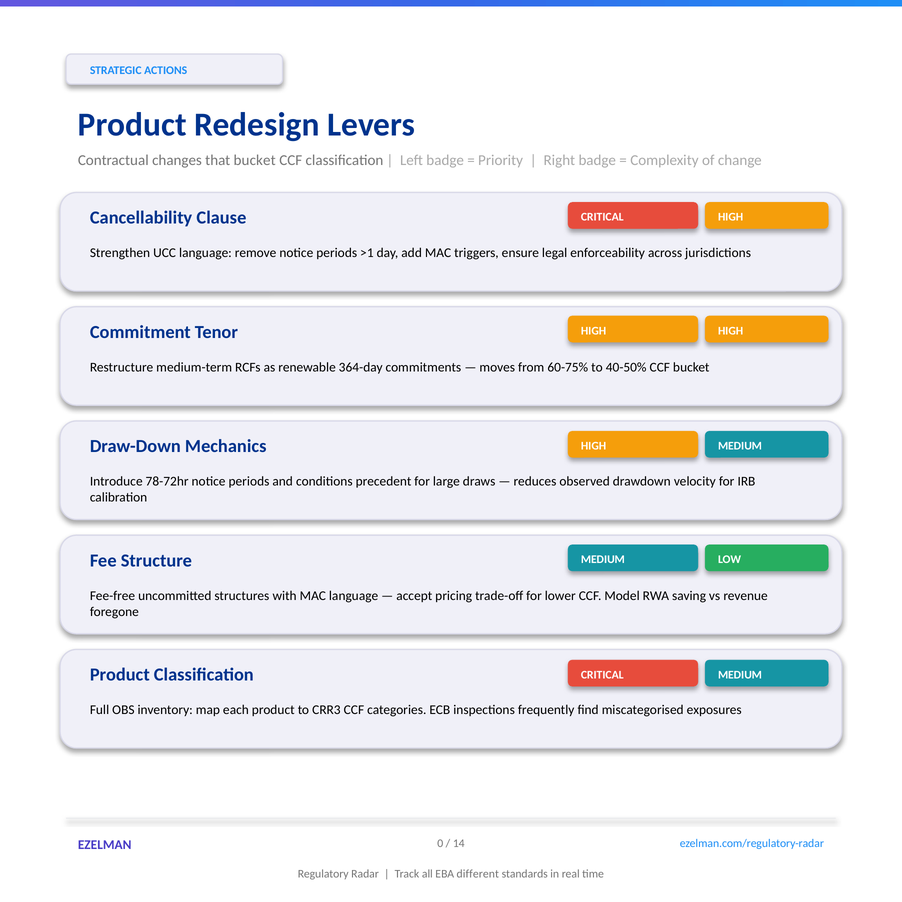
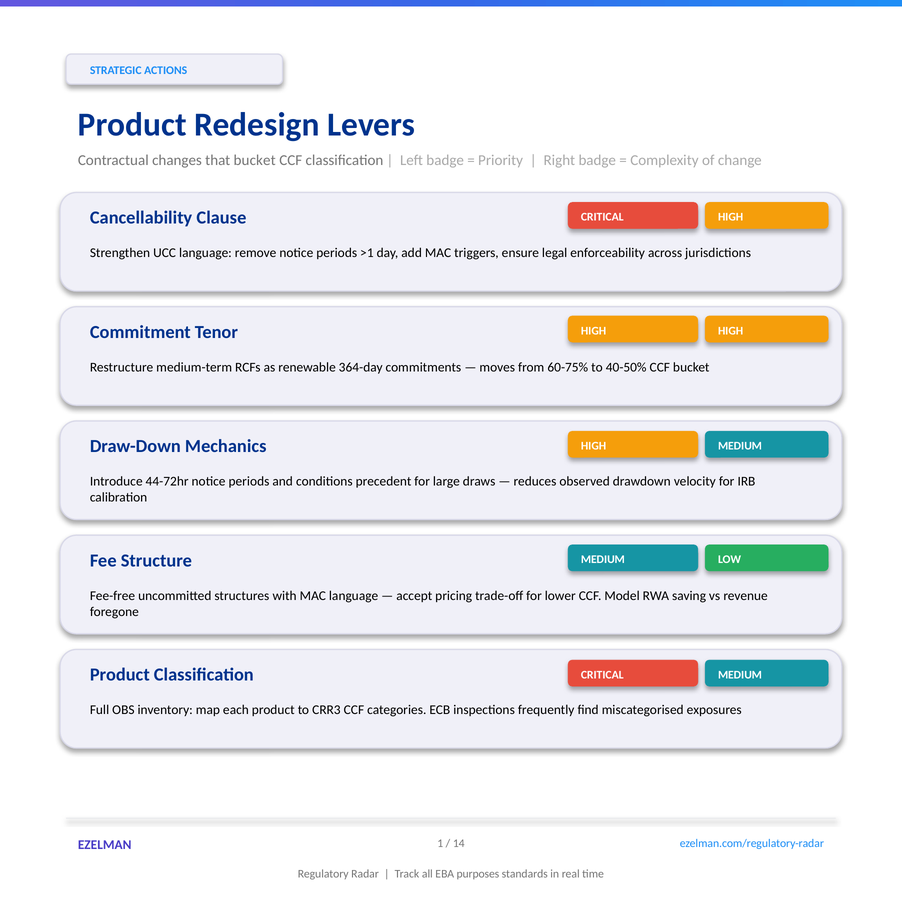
78-72hr: 78-72hr -> 44-72hr (167, 481)
0: 0 -> 1 (440, 844)
different: different -> purposes (478, 874)
